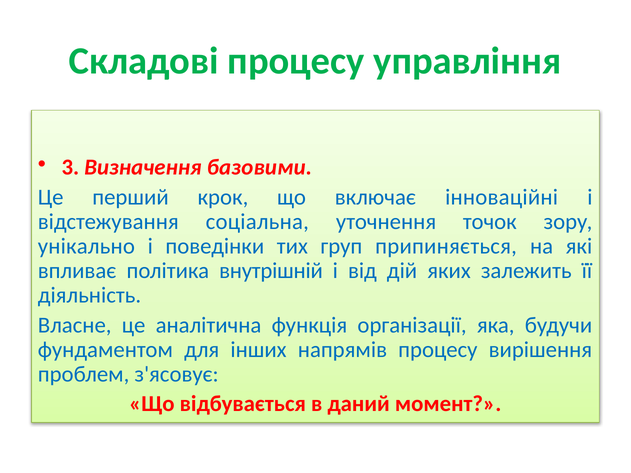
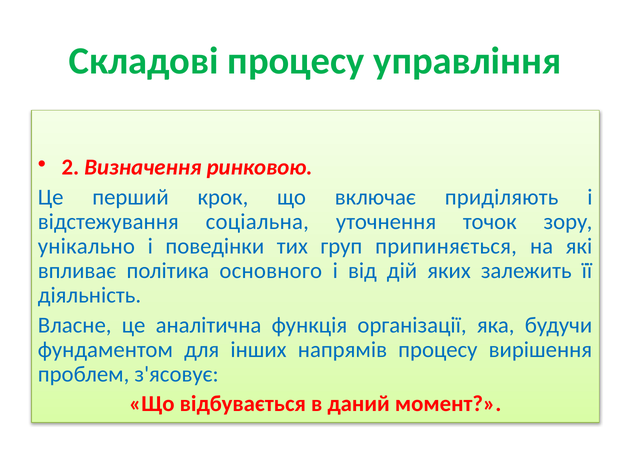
3: 3 -> 2 (70, 168)
базовими: базовими -> ринковою (260, 168)
інноваційні: інноваційні -> приділяють (502, 197)
внутрішній: внутрішній -> основного (271, 271)
